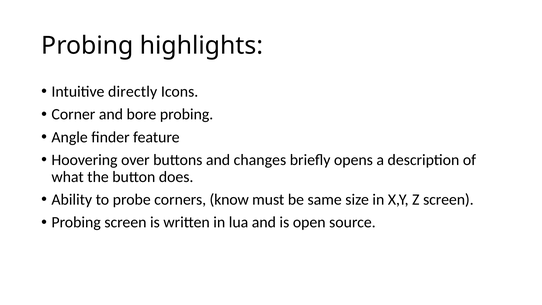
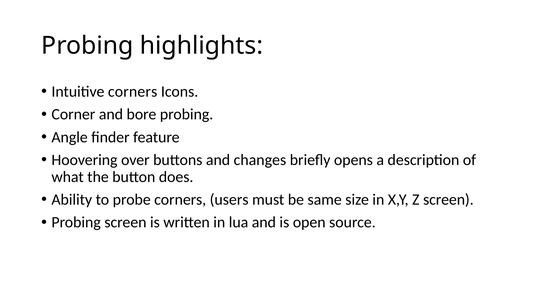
Intuitive directly: directly -> corners (133, 92)
know: know -> users (229, 200)
